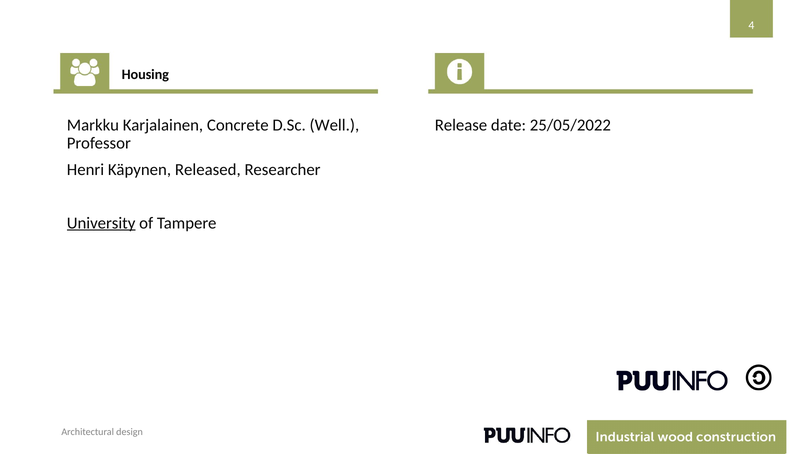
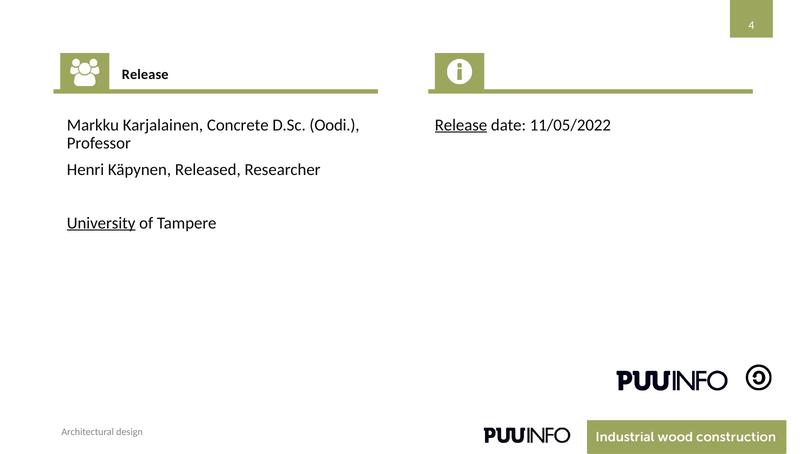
Housing: Housing -> Release (145, 74)
Well: Well -> Oodi (334, 125)
Release underline: none -> present (461, 125)
25/05/2022: 25/05/2022 -> 11/05/2022 (570, 125)
